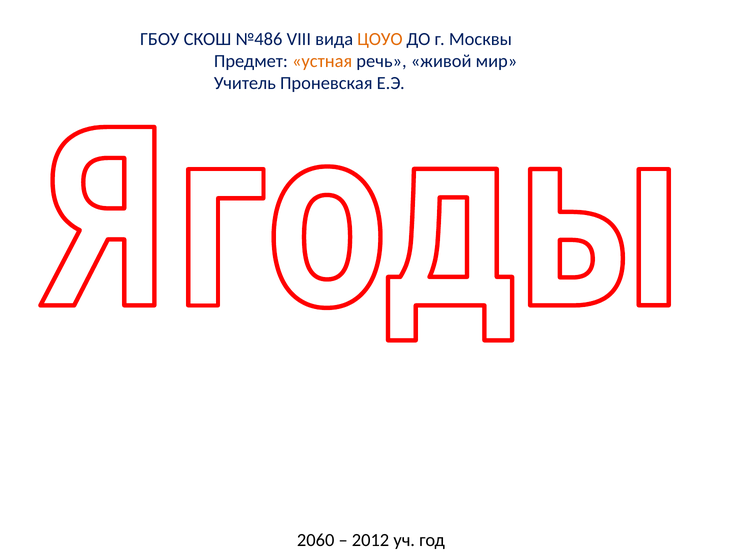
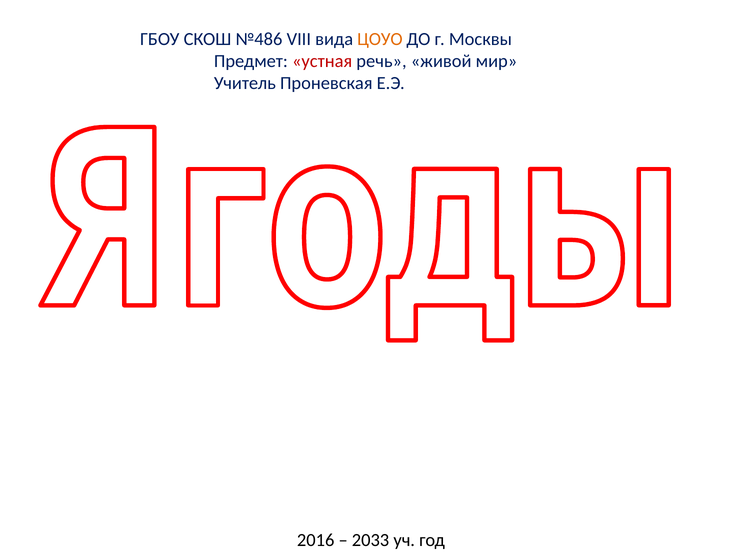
устная colour: orange -> red (322, 61)
2060: 2060 -> 2016 (316, 540)
2012: 2012 -> 2033 (371, 540)
